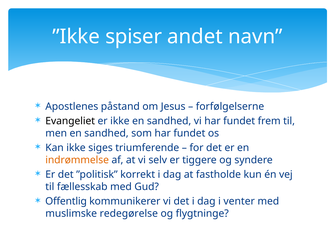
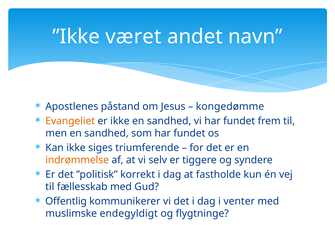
spiser: spiser -> været (133, 37)
forfølgelserne: forfølgelserne -> kongedømme (230, 107)
Evangeliet colour: black -> orange (70, 121)
redegørelse: redegørelse -> endegyldigt (129, 214)
